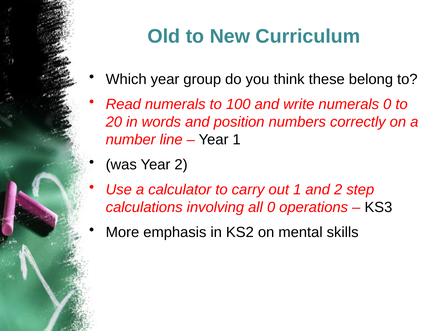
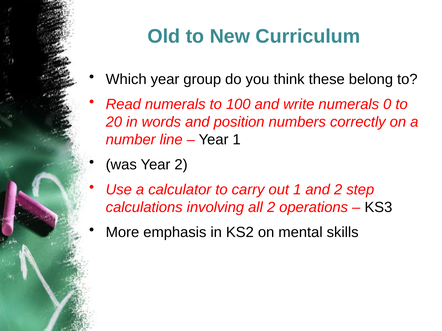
all 0: 0 -> 2 (271, 208)
